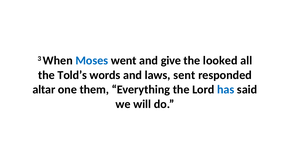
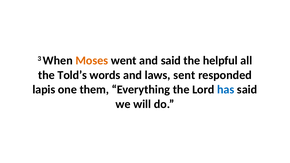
Moses colour: blue -> orange (92, 61)
and give: give -> said (171, 61)
looked: looked -> helpful (220, 61)
altar: altar -> lapis (44, 90)
